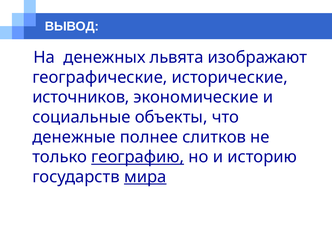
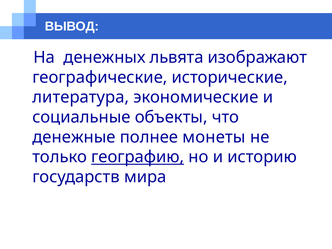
источников: источников -> литература (81, 97)
слитков: слитков -> монеты (214, 137)
мира underline: present -> none (145, 177)
